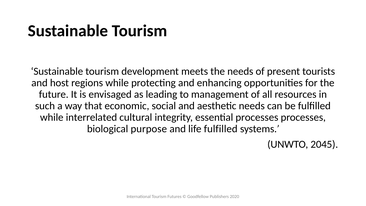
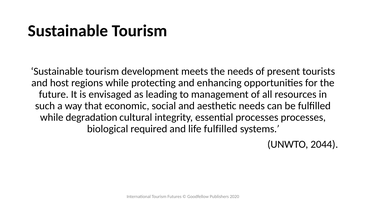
interrelated: interrelated -> degradation (91, 117)
purpose: purpose -> required (149, 129)
2045: 2045 -> 2044 (324, 144)
